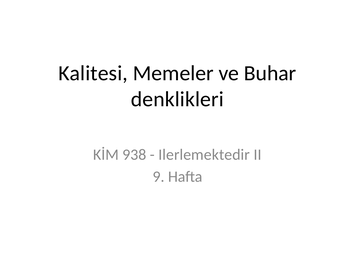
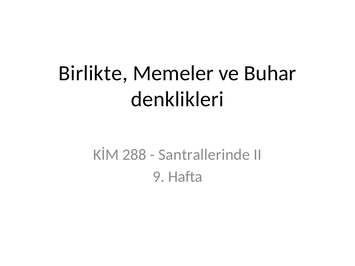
Kalitesi: Kalitesi -> Birlikte (93, 73)
938: 938 -> 288 (134, 155)
Ilerlemektedir: Ilerlemektedir -> Santrallerinde (204, 155)
